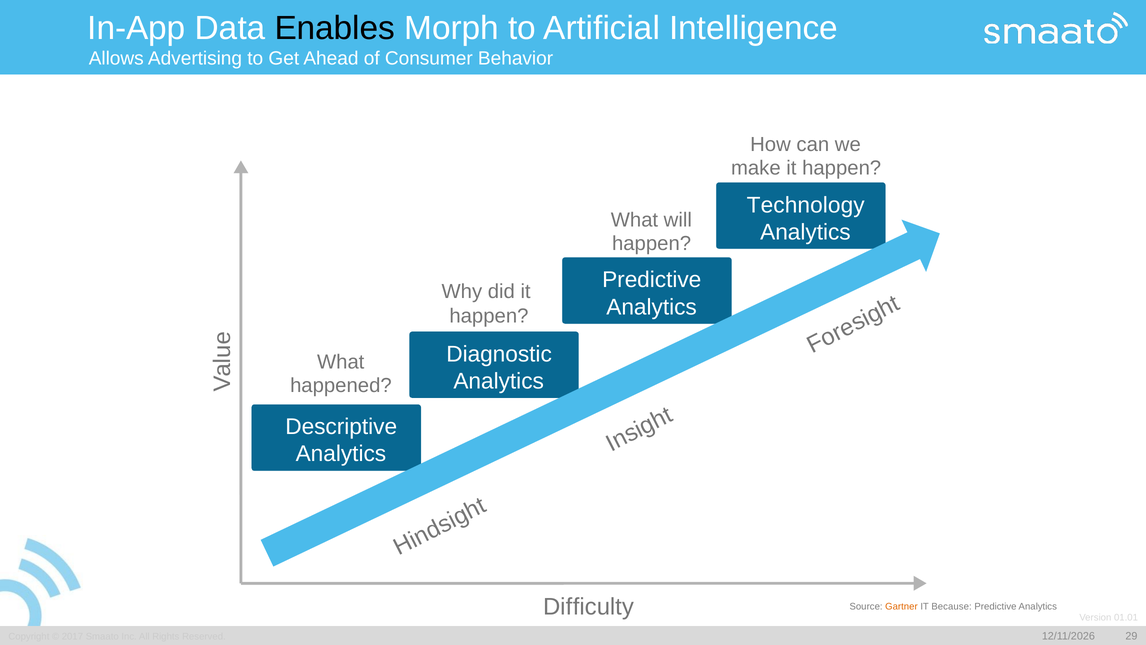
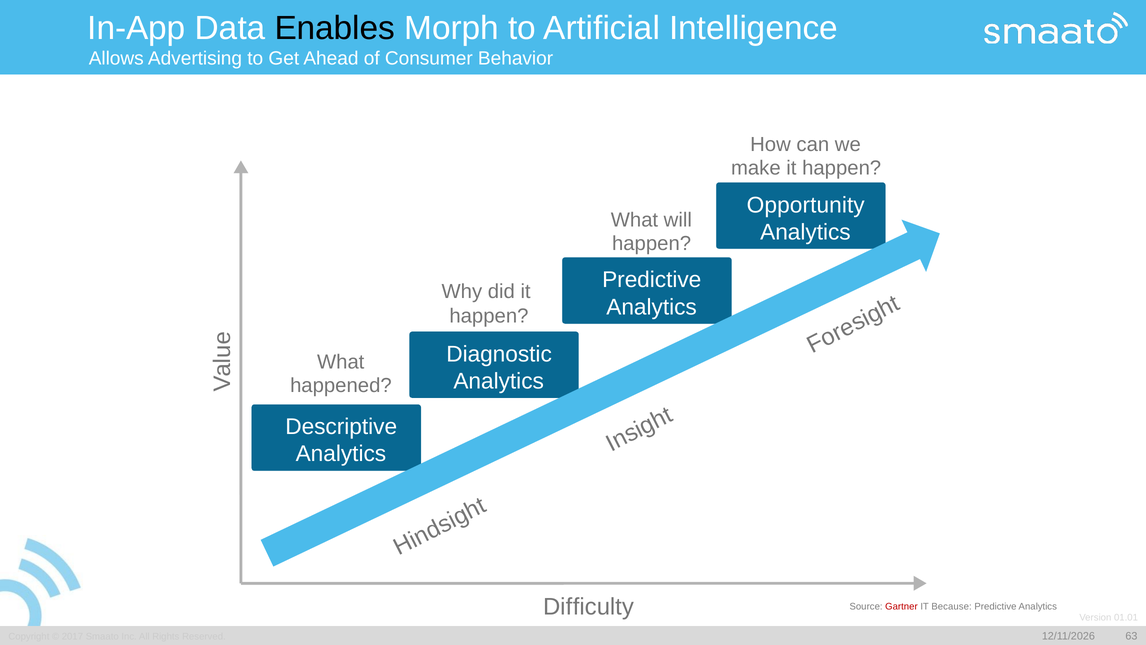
Technology: Technology -> Opportunity (806, 205)
Gartner colour: orange -> red (901, 606)
29: 29 -> 63 (1131, 636)
